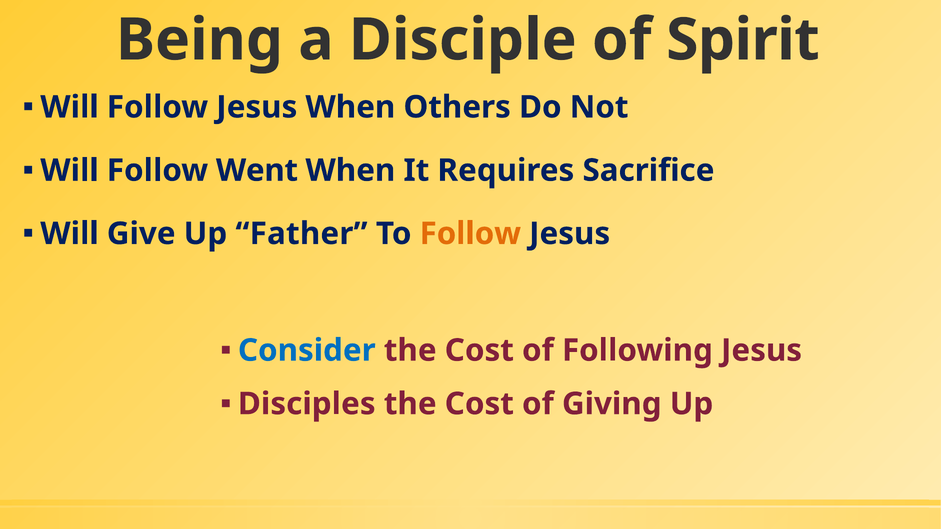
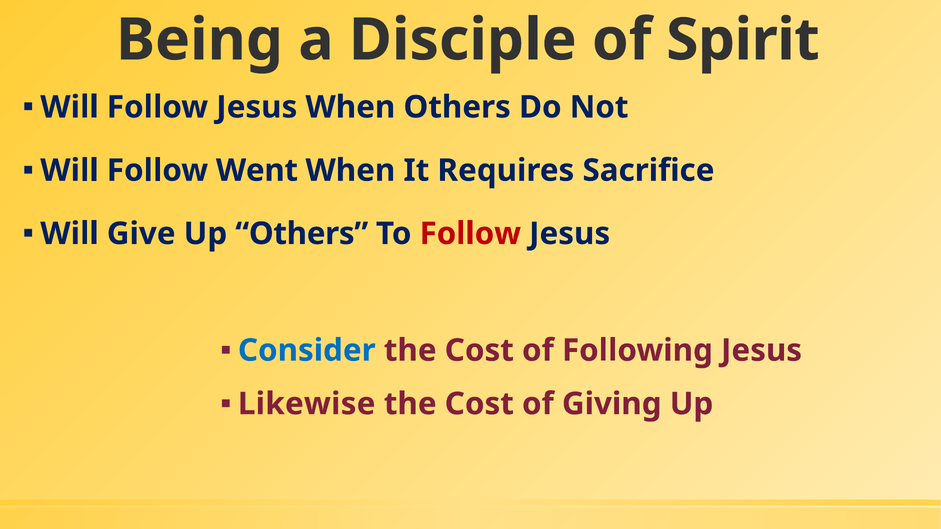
Up Father: Father -> Others (302, 234)
Follow colour: orange -> red (470, 234)
Disciples: Disciples -> Likewise (307, 404)
